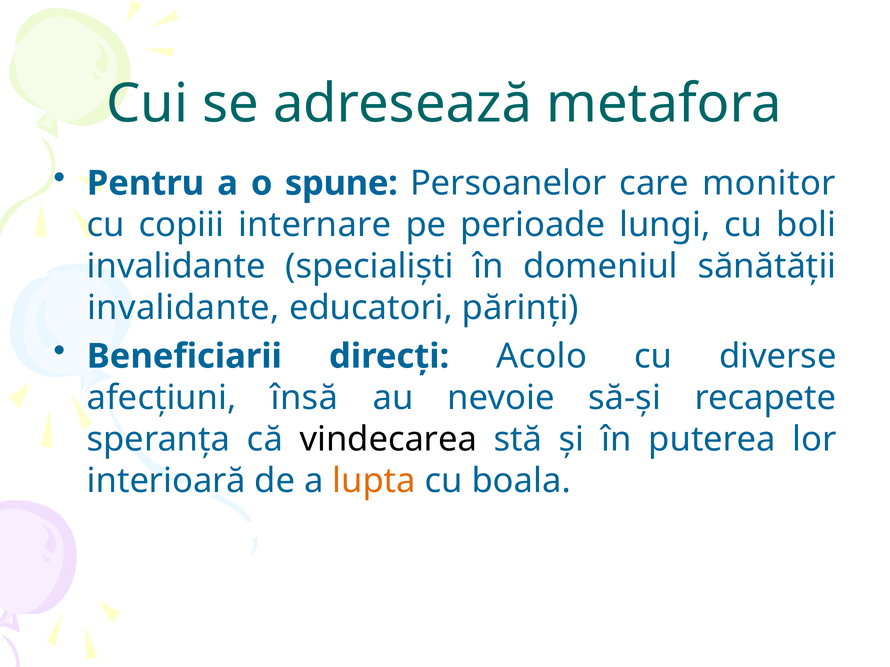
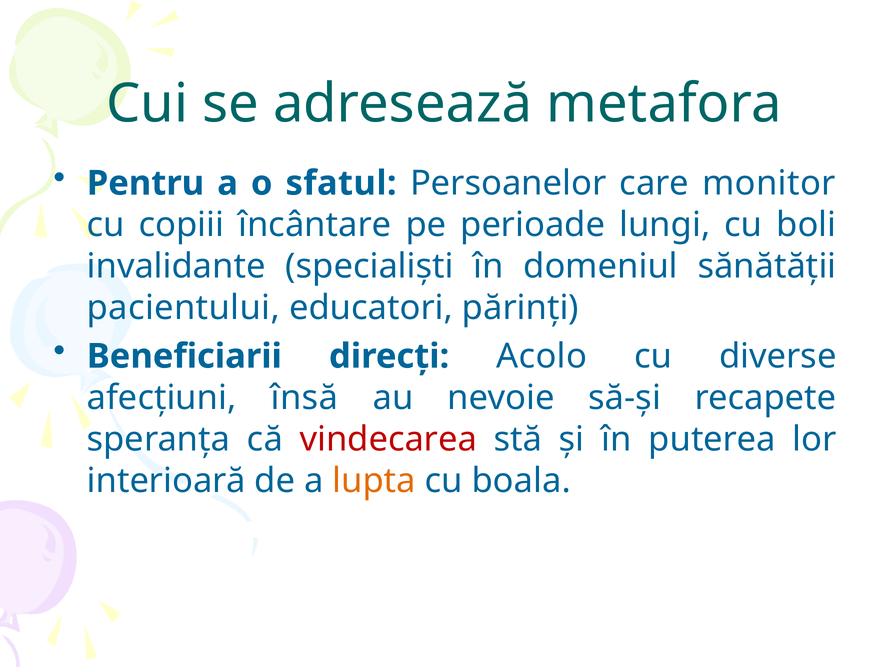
spune: spune -> sfatul (341, 183)
internare: internare -> încântare (315, 225)
invalidante: invalidante -> pacientului (183, 308)
vindecarea colour: black -> red (388, 440)
